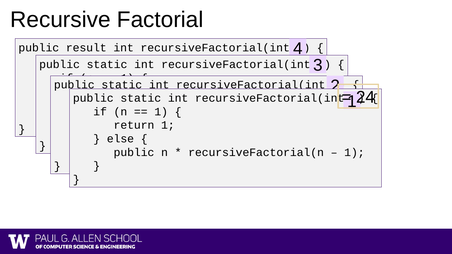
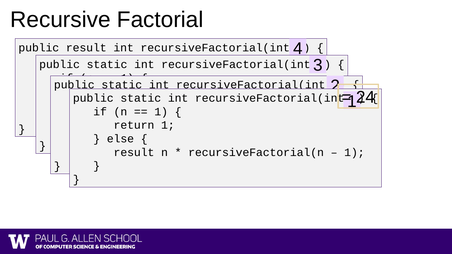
public: public -> result (134, 153)
